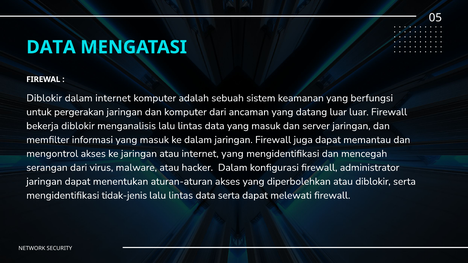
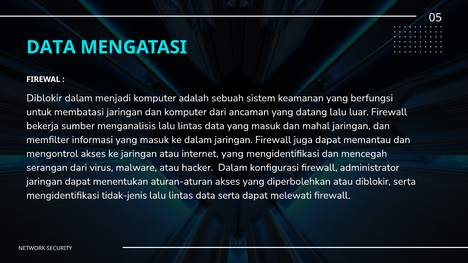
dalam internet: internet -> menjadi (113, 98)
pergerakan: pergerakan -> membatasi (79, 112)
datang luar: luar -> lalu (338, 112)
bekerja diblokir: diblokir -> sumber (78, 126)
server: server -> mahal (316, 126)
